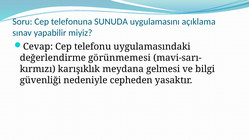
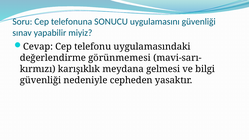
SUNUDA: SUNUDA -> SONUCU (111, 22)
uygulamasını açıklama: açıklama -> güvenliği (199, 22)
